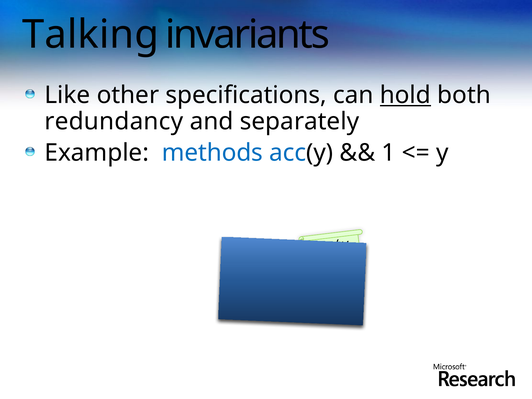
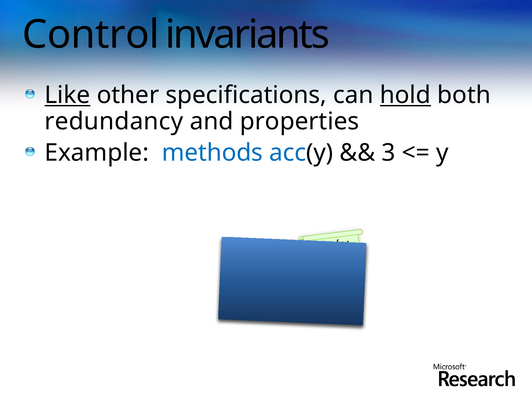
Talking: Talking -> Control (91, 35)
Like underline: none -> present (67, 95)
separately: separately -> properties (299, 122)
1: 1 -> 3 (389, 153)
